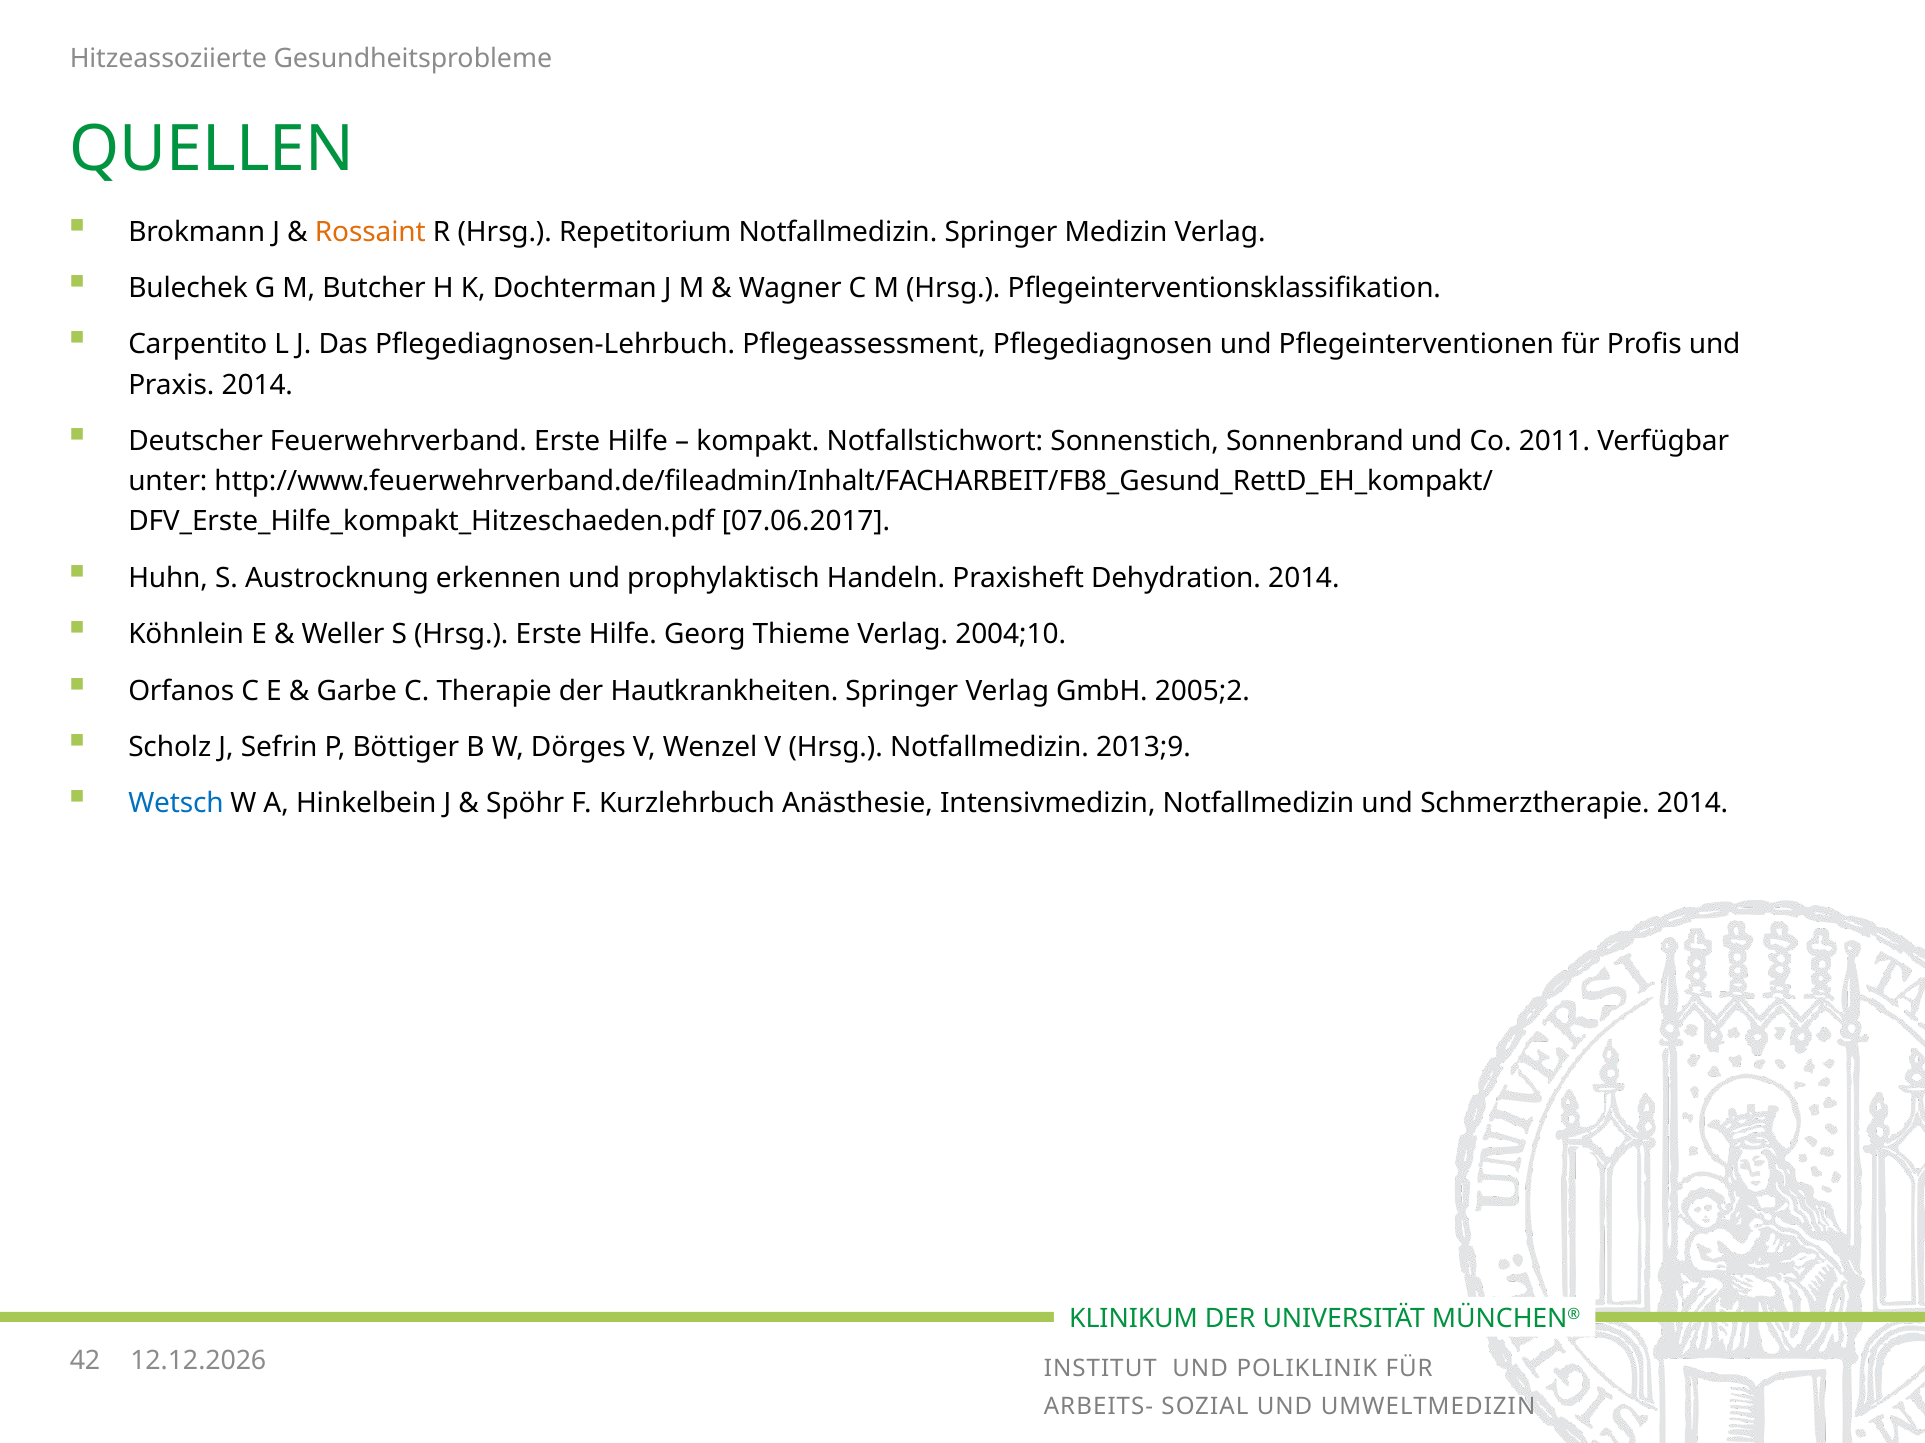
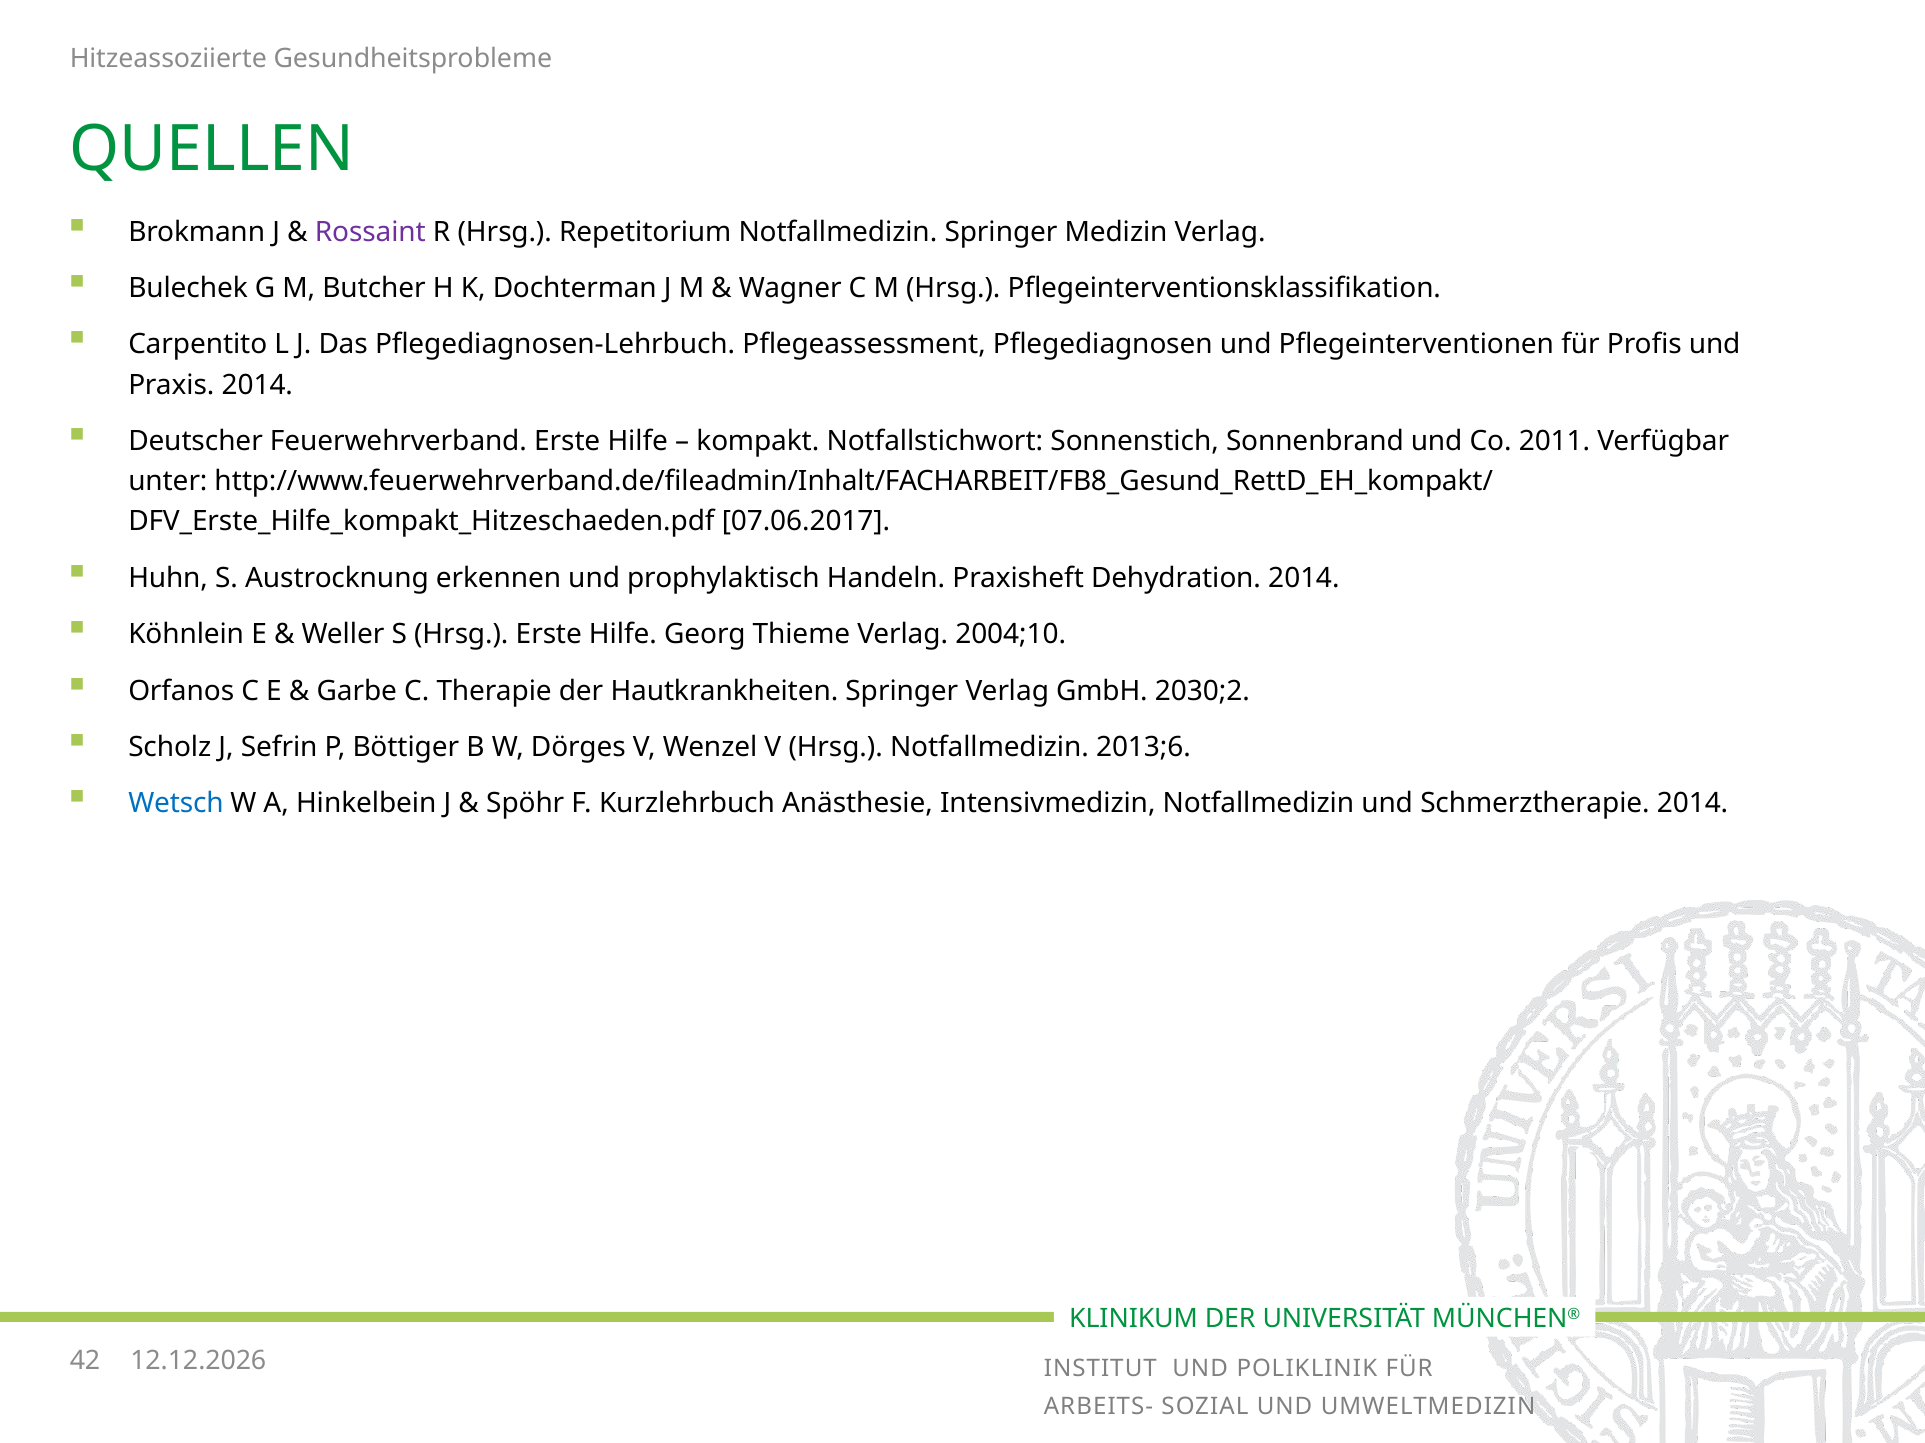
Rossaint colour: orange -> purple (370, 232)
2005;2: 2005;2 -> 2030;2 (1202, 691)
2013;9: 2013;9 -> 2013;6 (1143, 748)
